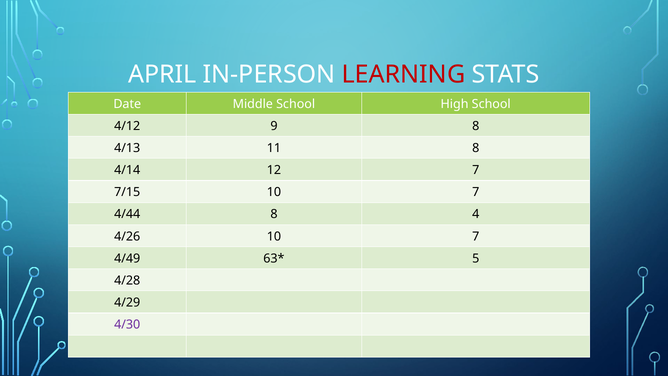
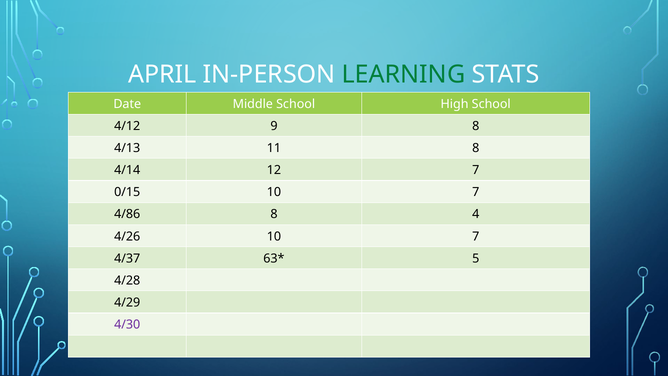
LEARNING colour: red -> green (404, 74)
7/15: 7/15 -> 0/15 (127, 192)
4/44: 4/44 -> 4/86 (127, 214)
4/49: 4/49 -> 4/37 (127, 258)
